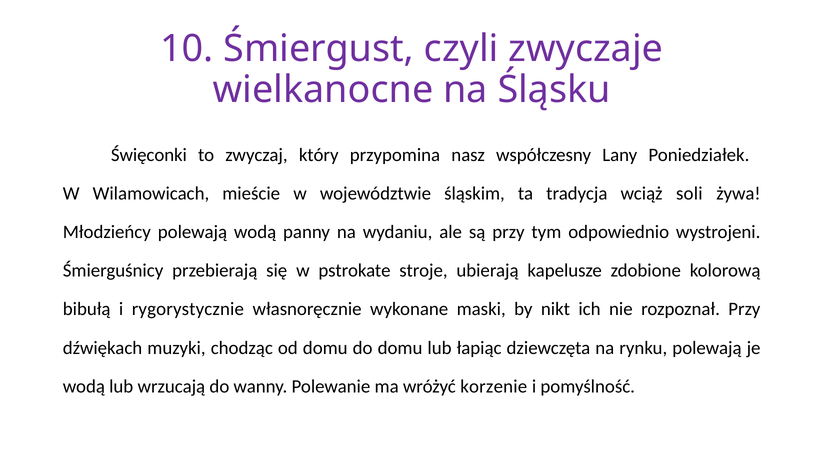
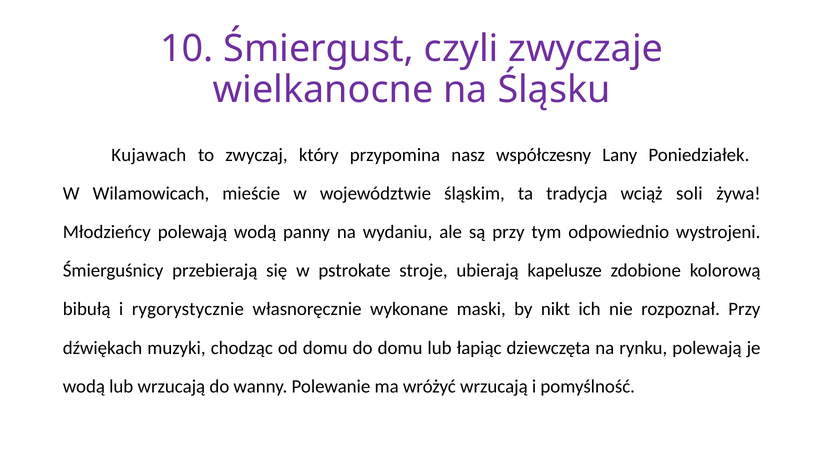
Święconki: Święconki -> Kujawach (149, 155)
wróżyć korzenie: korzenie -> wrzucają (494, 386)
